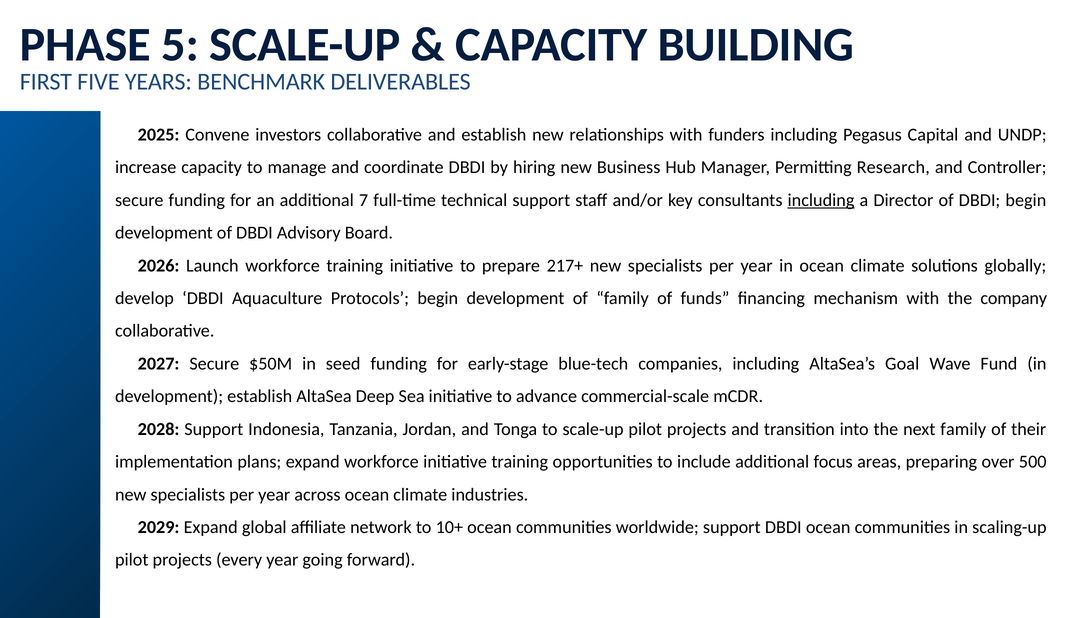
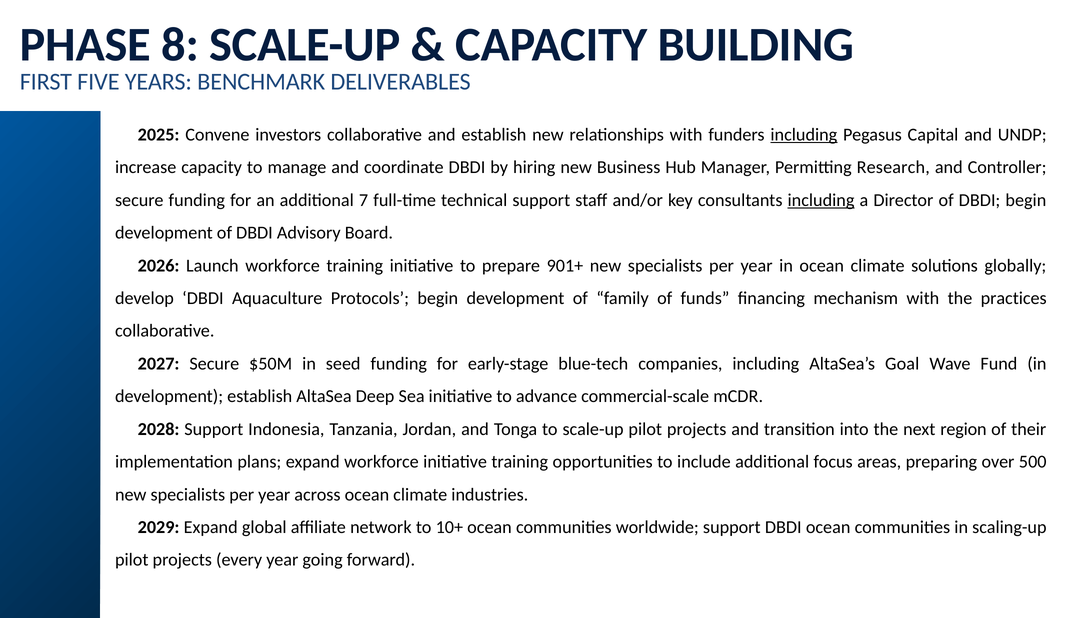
5: 5 -> 8 (180, 45)
including underline: none -> present (804, 135)
217+: 217+ -> 901+ (565, 265)
company: company -> practices (1014, 298)
next family: family -> region (963, 429)
